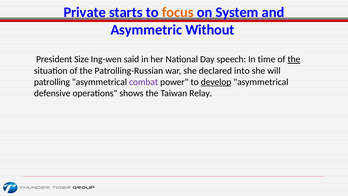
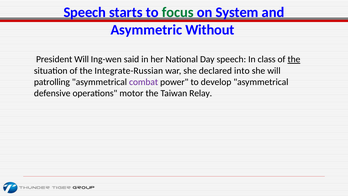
Private: Private -> Speech (85, 12)
focus colour: orange -> green (178, 12)
President Size: Size -> Will (82, 59)
time: time -> class (267, 59)
Patrolling-Russian: Patrolling-Russian -> Integrate-Russian (129, 71)
develop underline: present -> none (216, 82)
shows: shows -> motor (131, 93)
